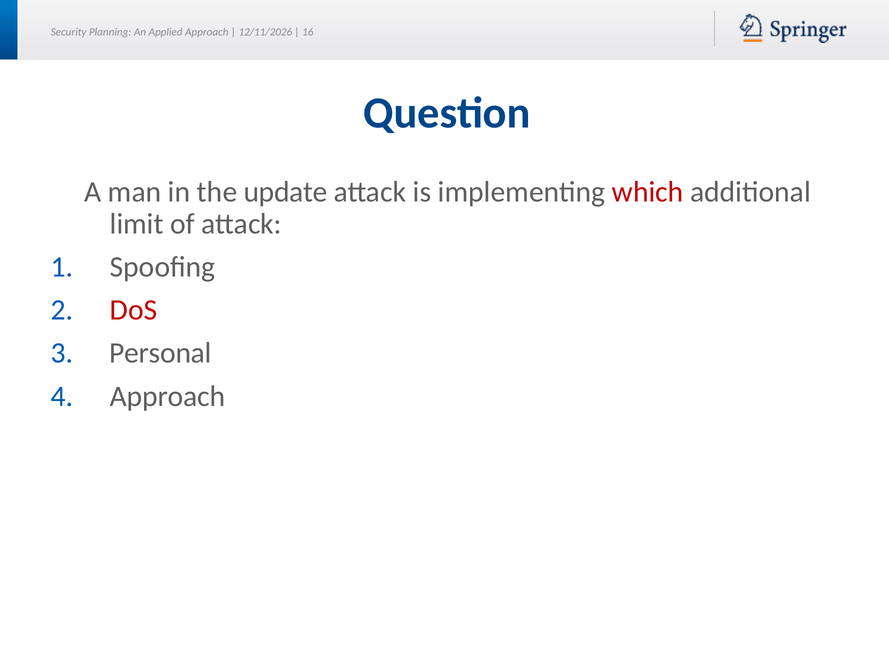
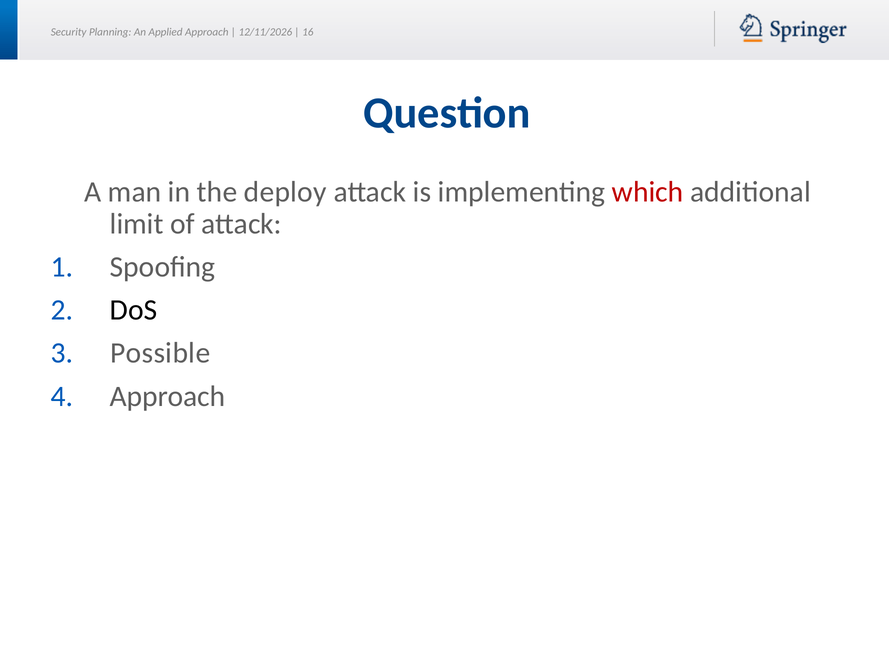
update: update -> deploy (285, 192)
DoS colour: red -> black (134, 310)
Personal: Personal -> Possible (160, 353)
